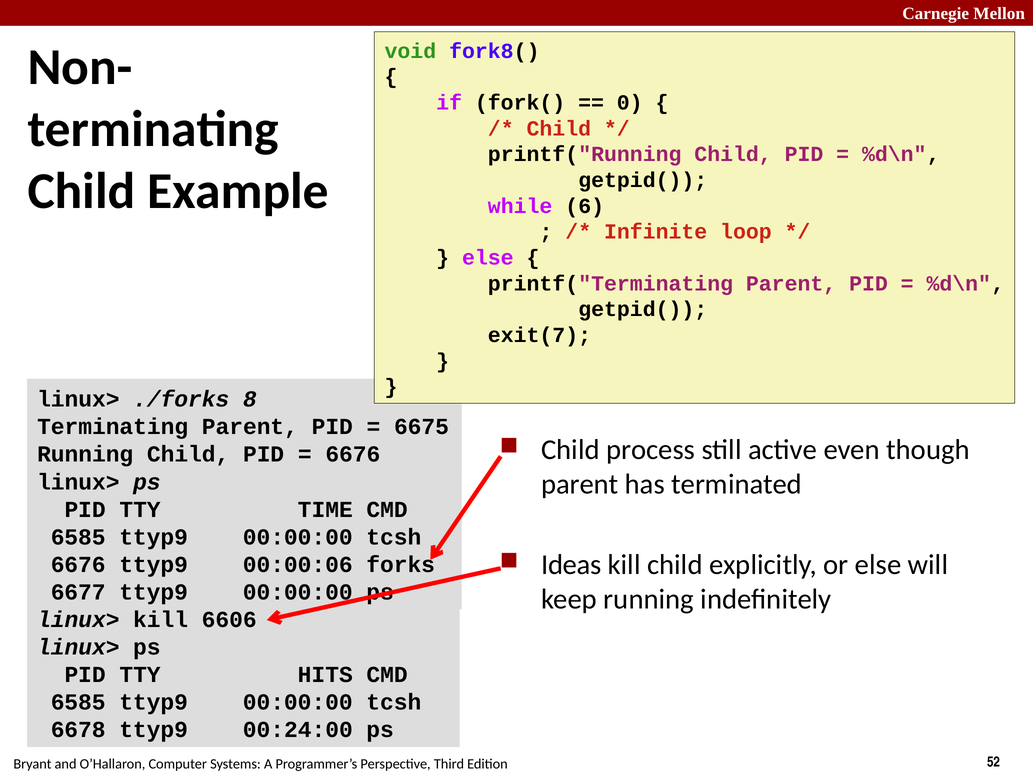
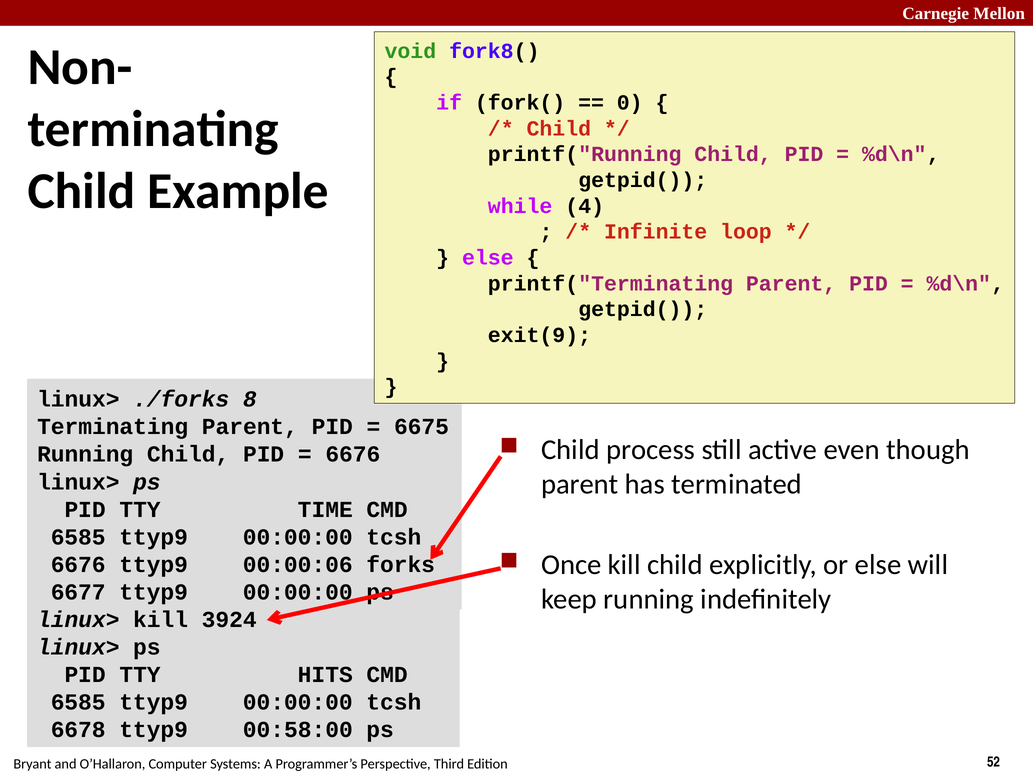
6: 6 -> 4 (585, 206)
exit(7: exit(7 -> exit(9 (539, 335)
Ideas: Ideas -> Once (571, 565)
6606: 6606 -> 3924 (229, 619)
00:24:00: 00:24:00 -> 00:58:00 (298, 730)
